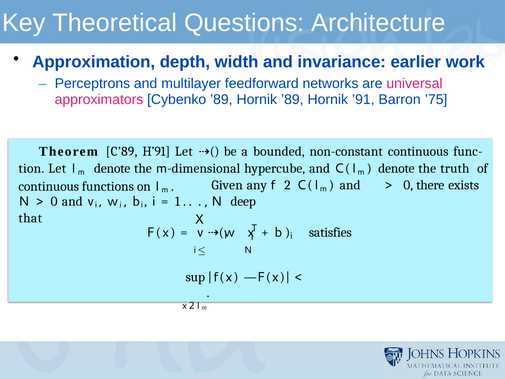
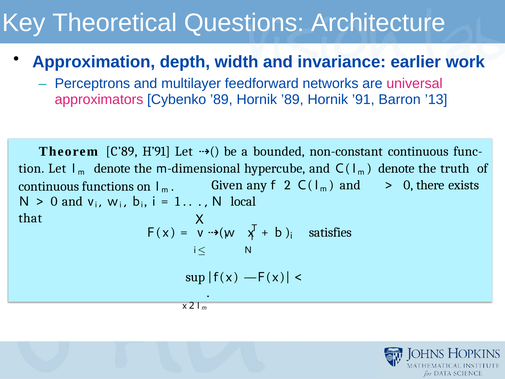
’75: ’75 -> ’13 (436, 100)
deep: deep -> local (243, 201)
